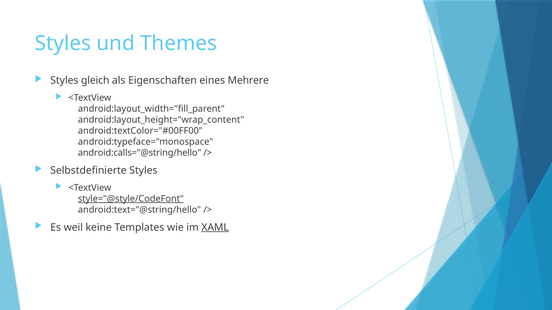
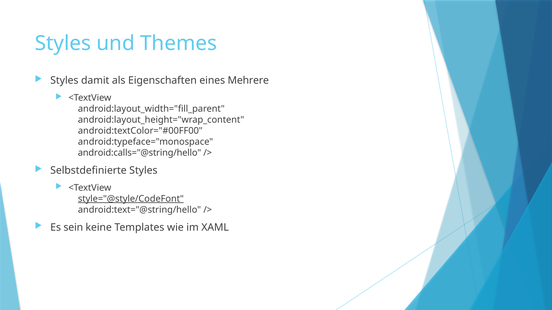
gleich: gleich -> damit (95, 81)
weil: weil -> sein (73, 228)
XAML underline: present -> none (215, 228)
